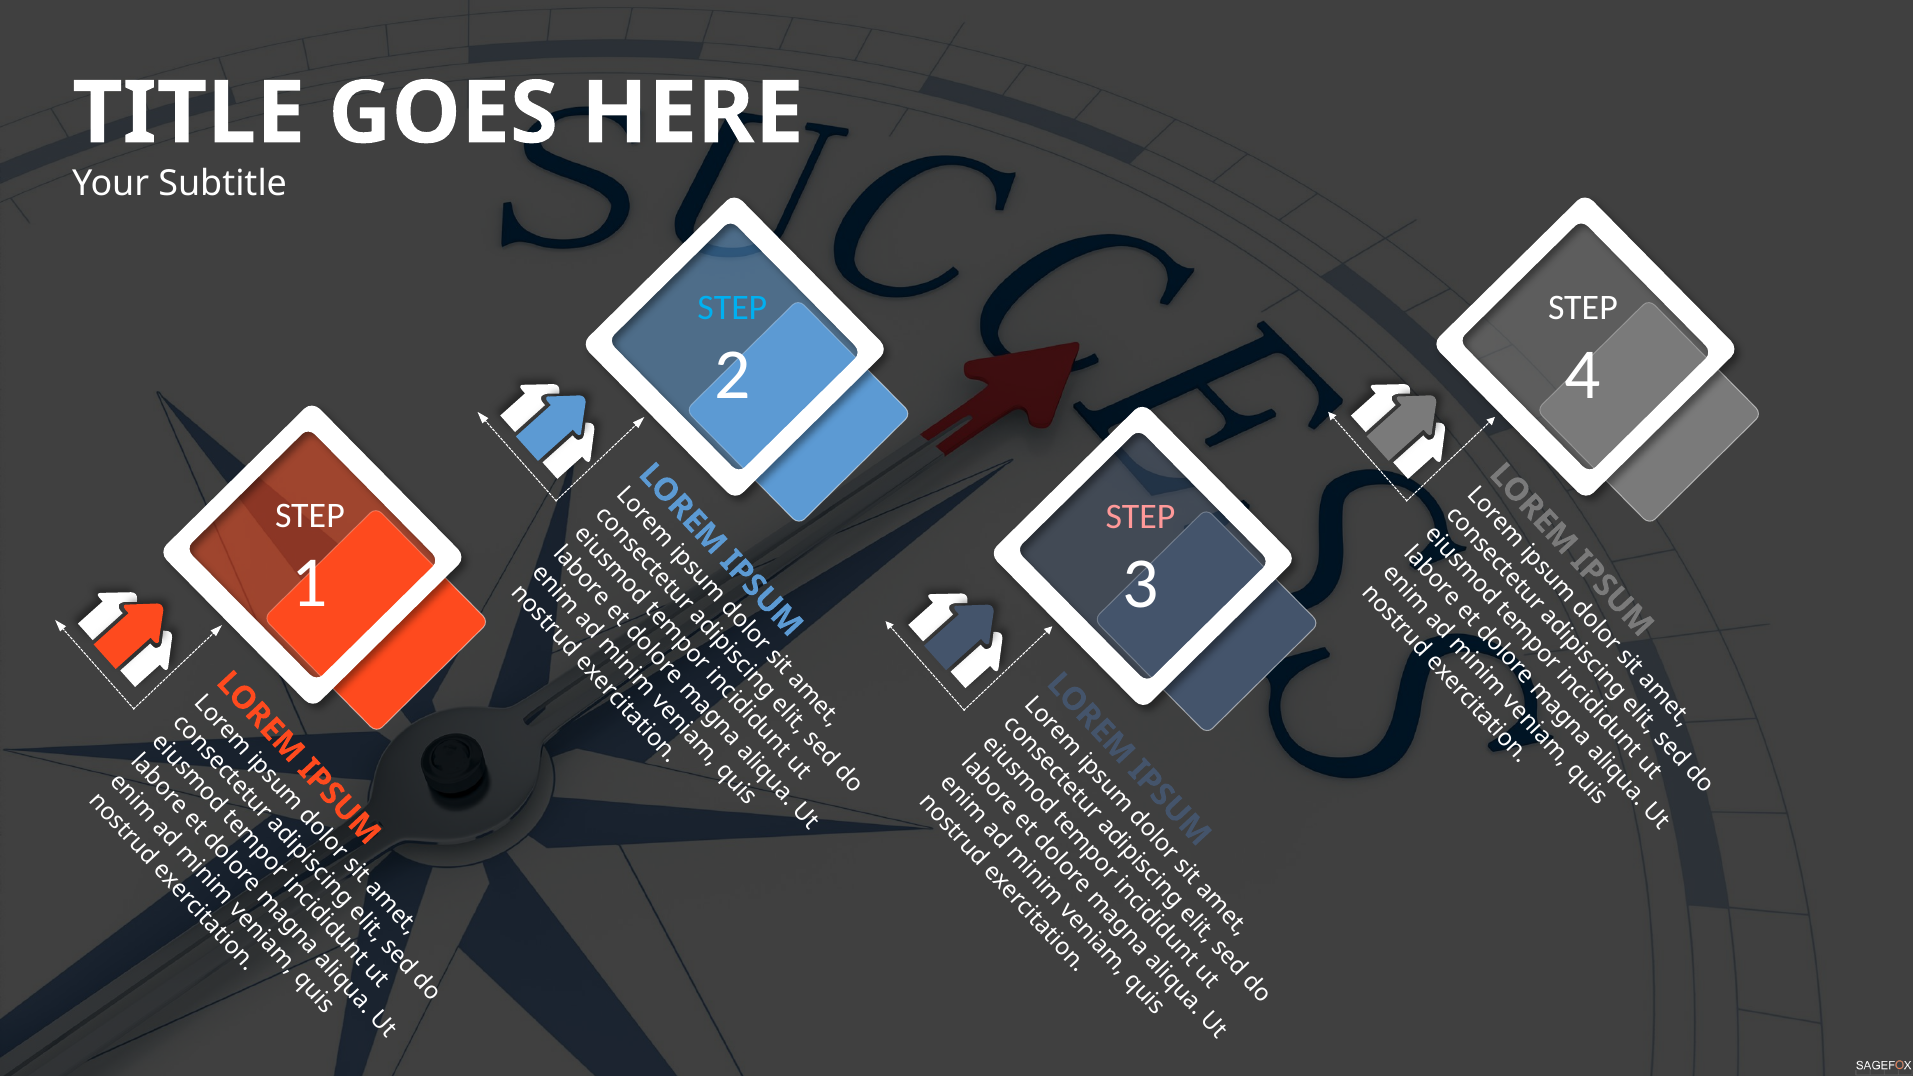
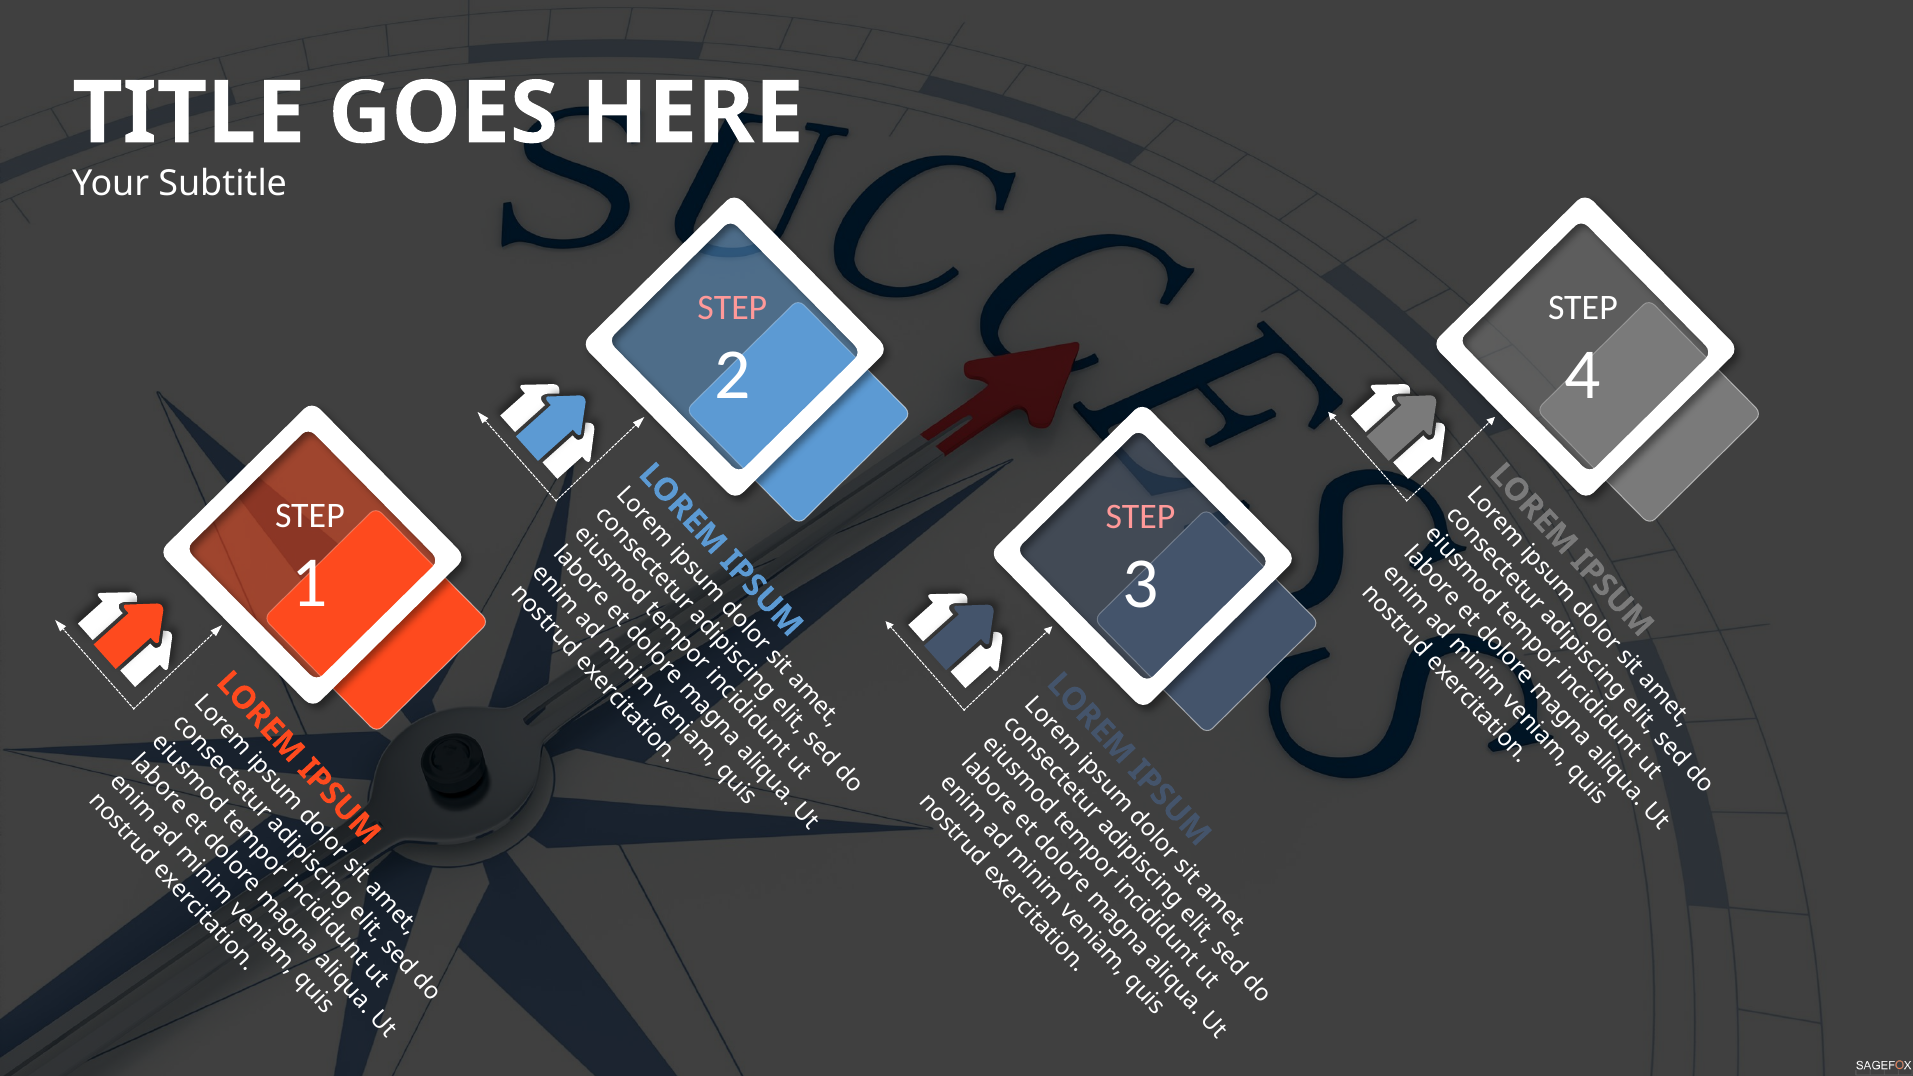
STEP colour: light blue -> pink (732, 308)
